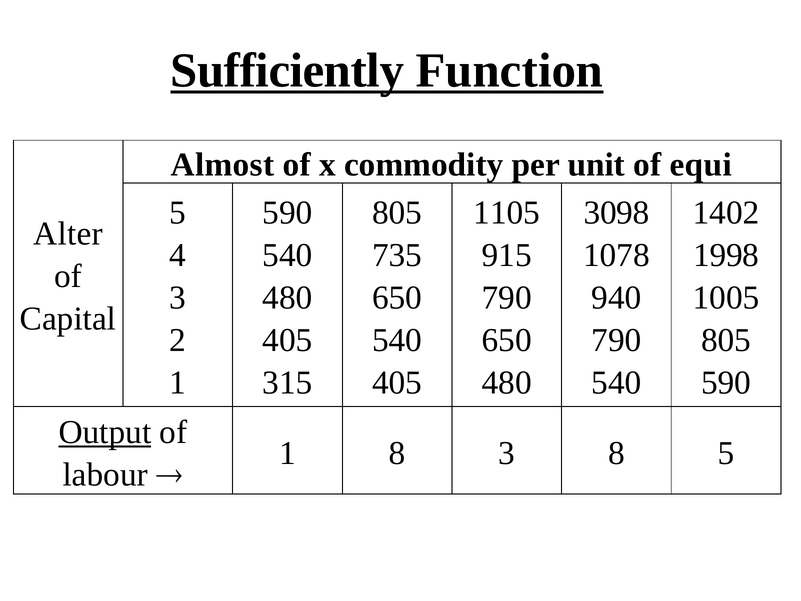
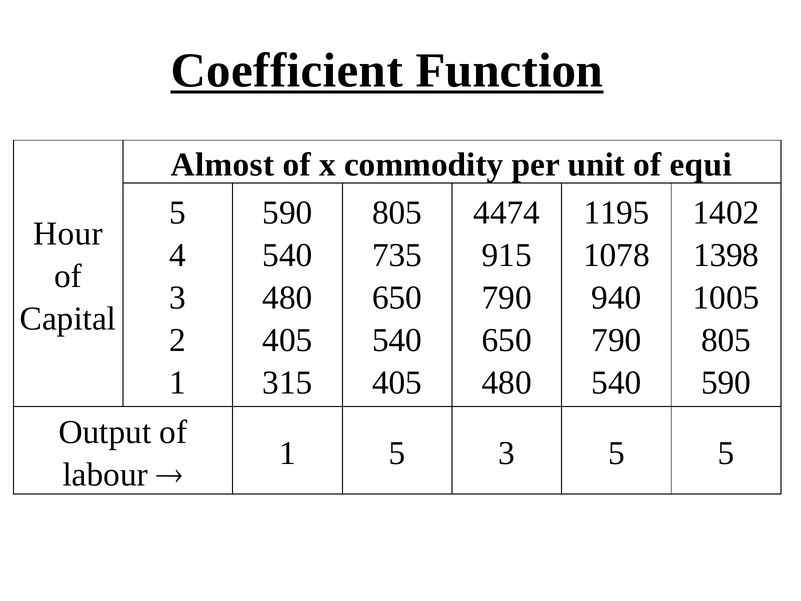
Sufficiently: Sufficiently -> Coefficient (287, 70)
1105: 1105 -> 4474 (507, 213)
3098: 3098 -> 1195 (617, 213)
Alter: Alter -> Hour (68, 234)
1998: 1998 -> 1398 (726, 255)
Output underline: present -> none (105, 432)
1 8: 8 -> 5 (397, 453)
3 8: 8 -> 5 (616, 453)
